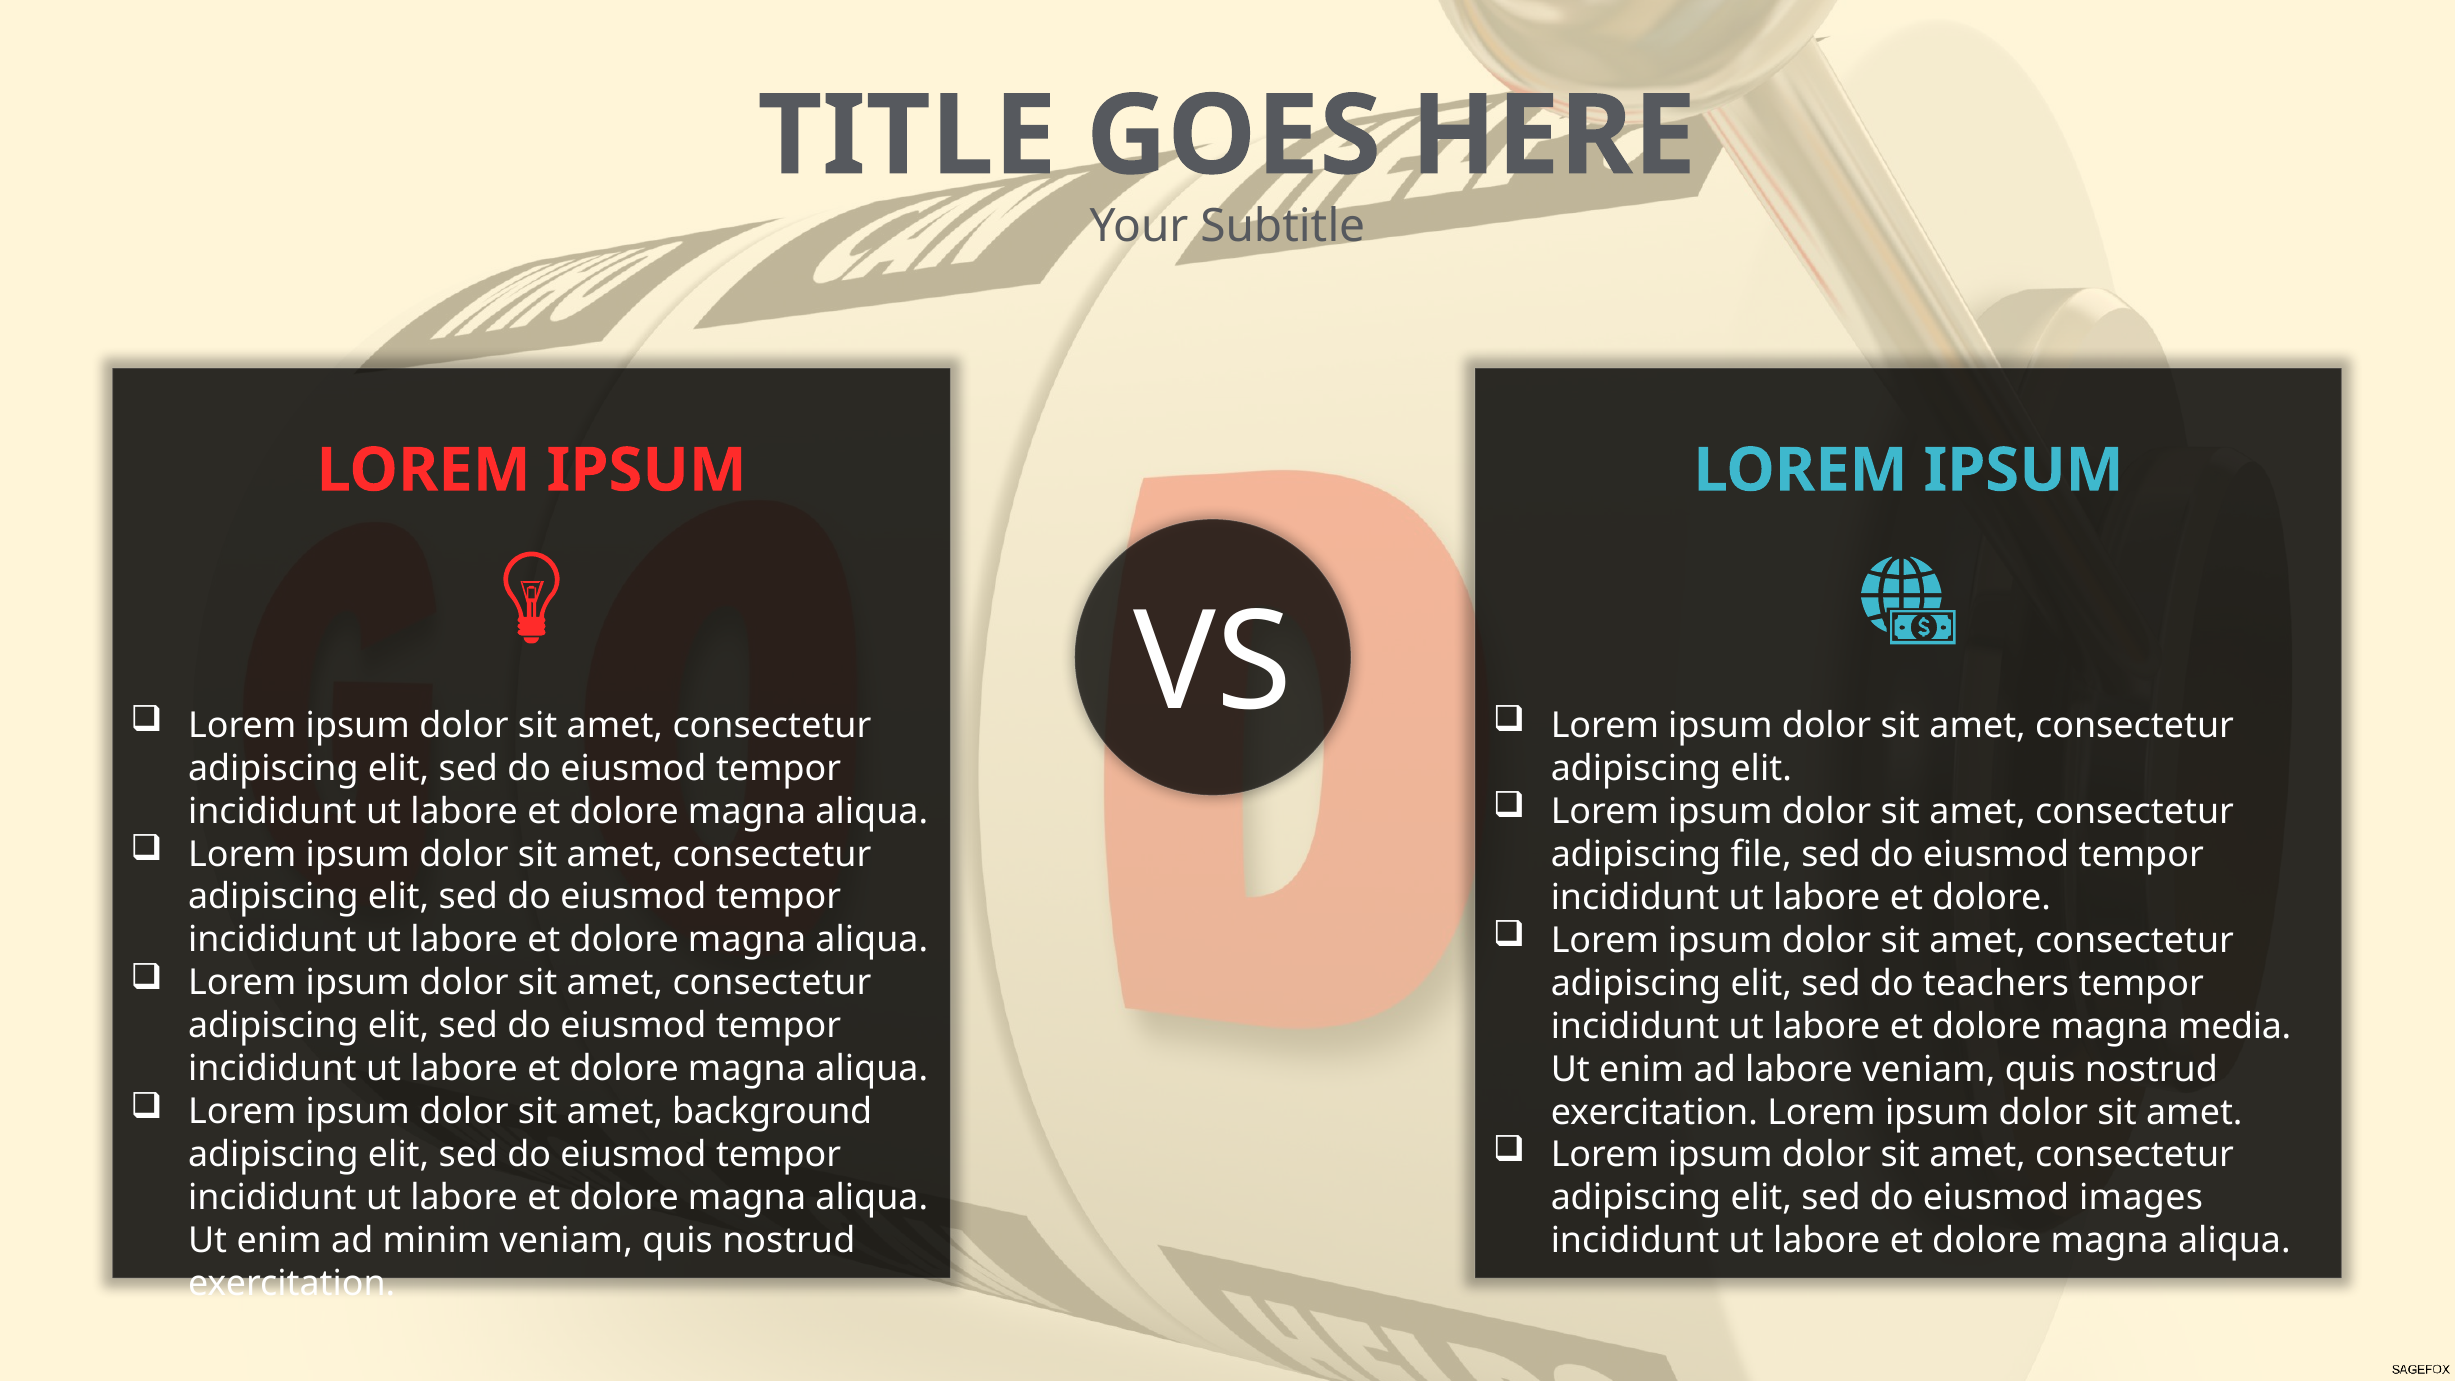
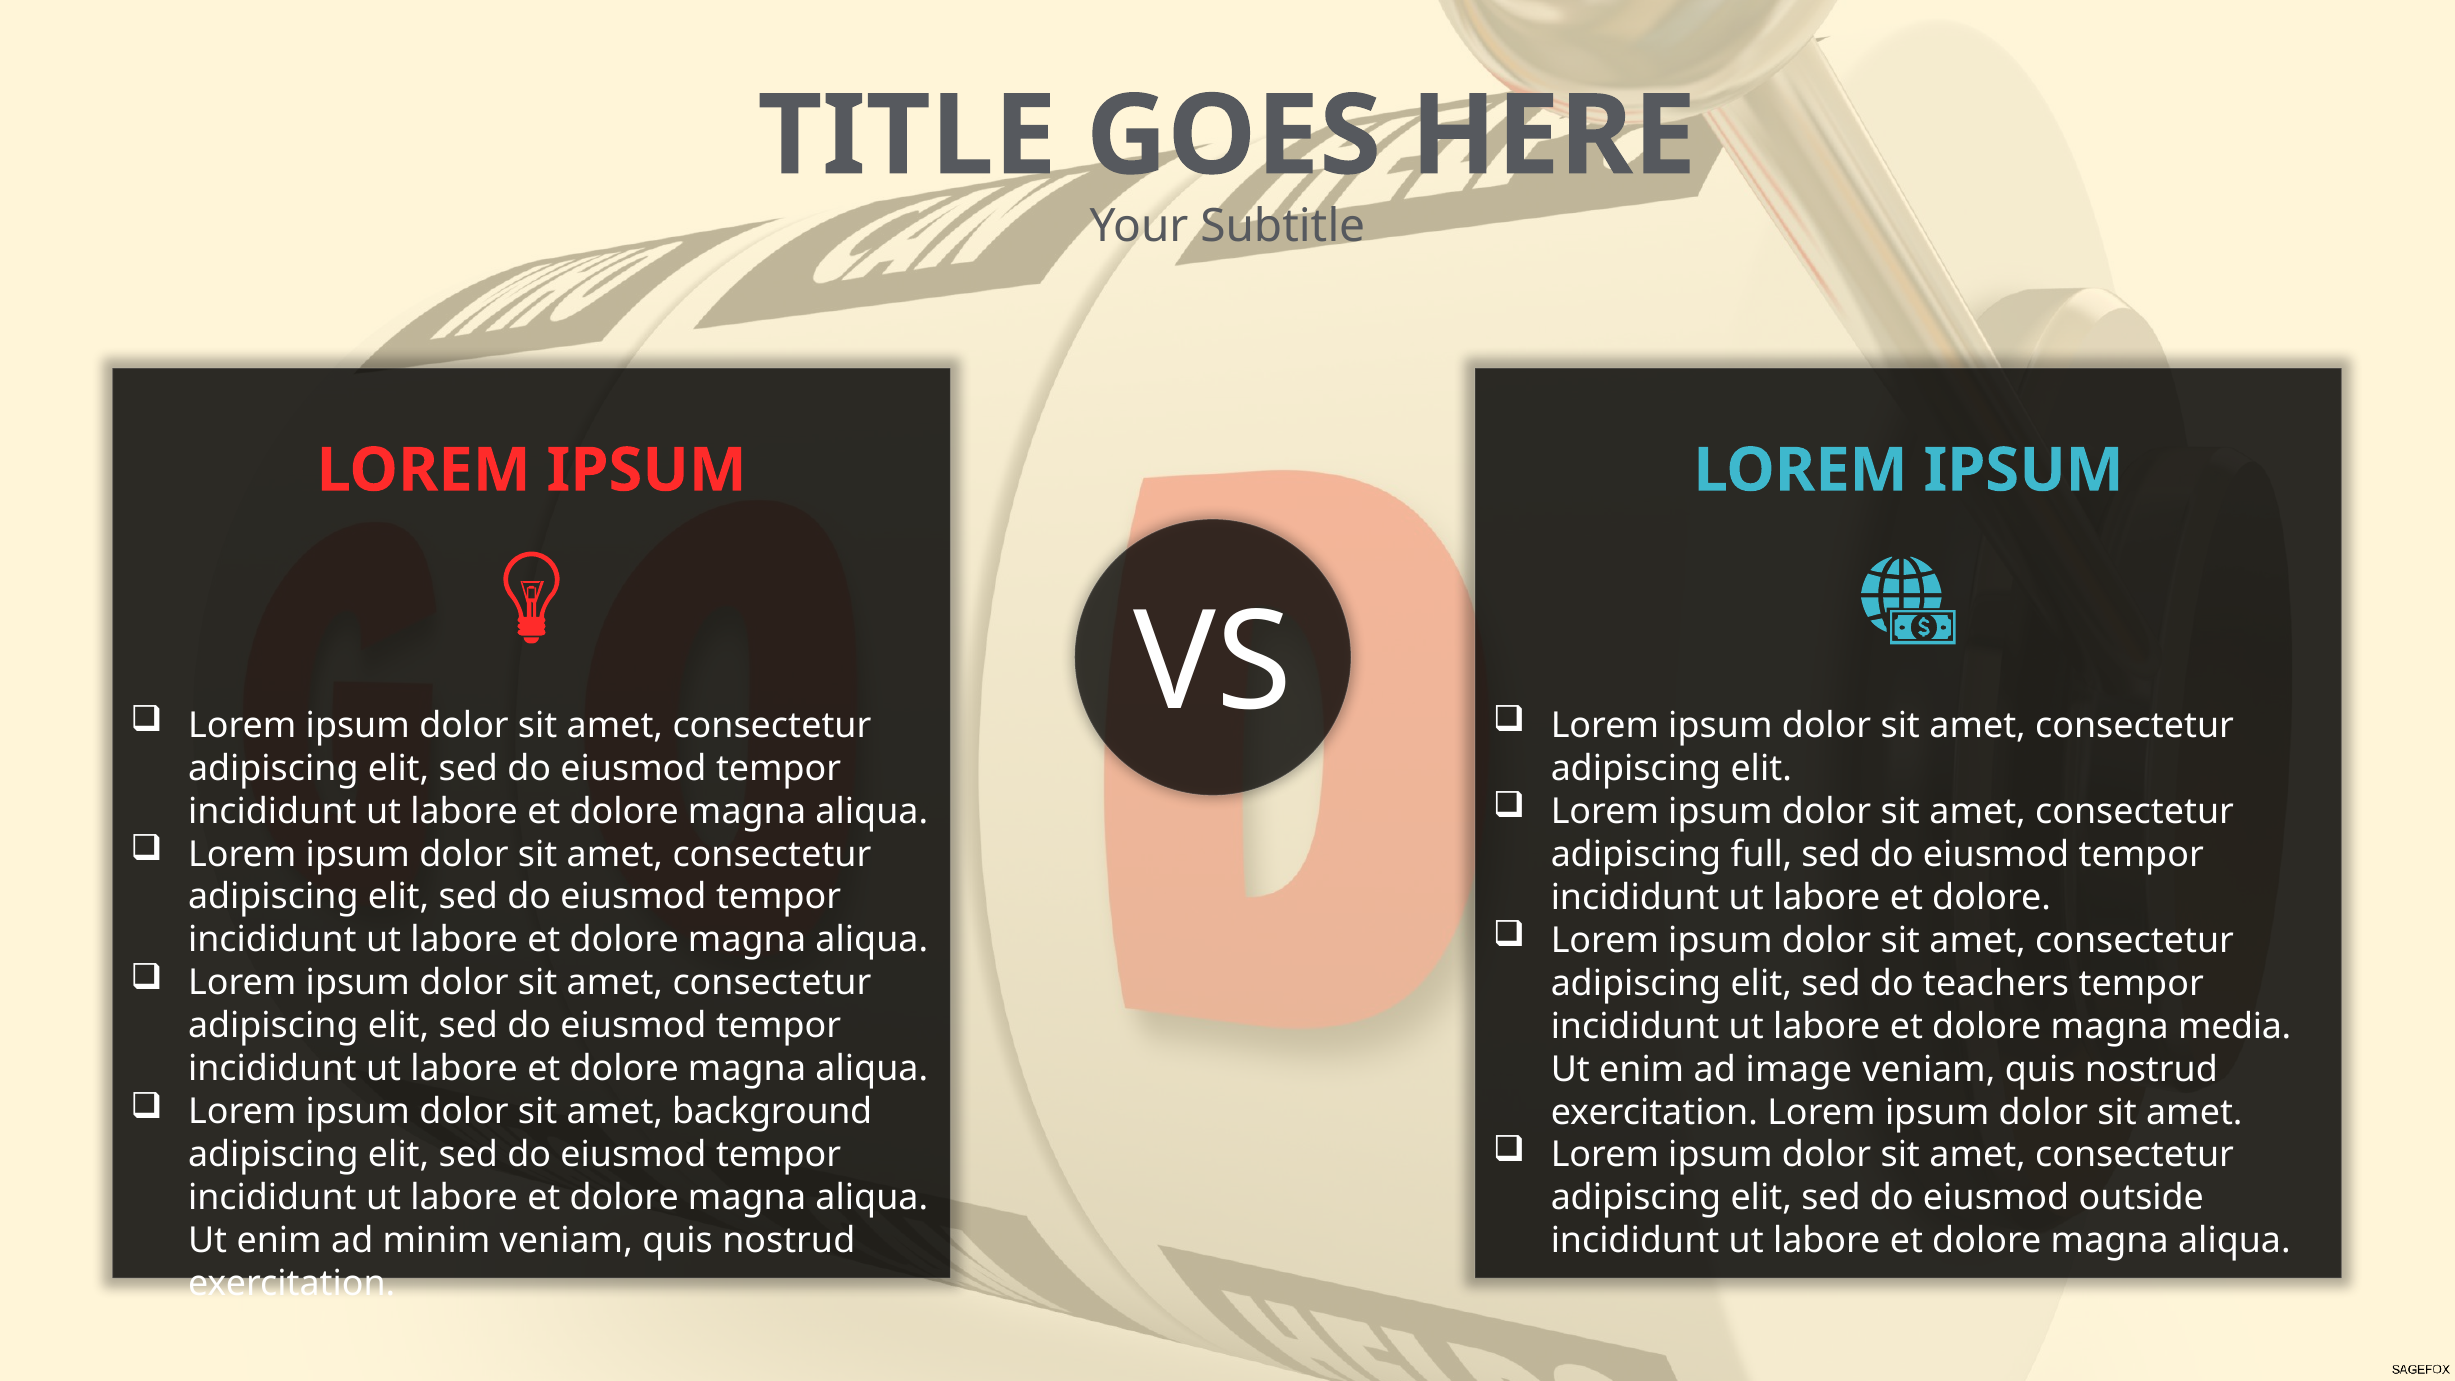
file: file -> full (1761, 854)
ad labore: labore -> image (1799, 1069)
images: images -> outside (2141, 1198)
